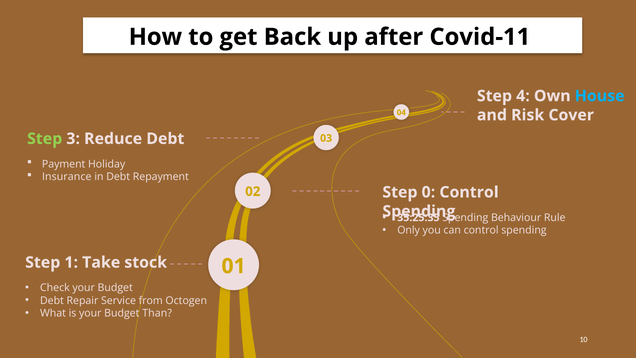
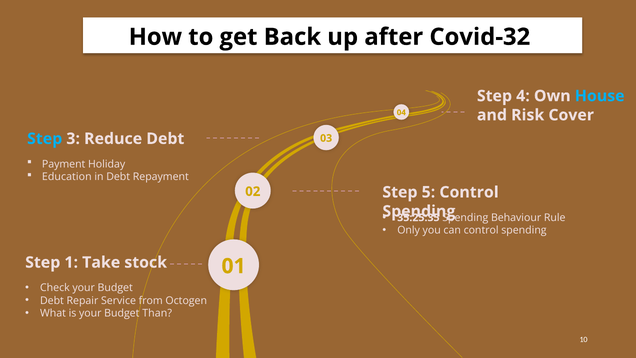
Covid-11: Covid-11 -> Covid-32 (480, 37)
Step colour: light green -> light blue (45, 139)
Insurance: Insurance -> Education (67, 177)
0: 0 -> 5 (428, 192)
